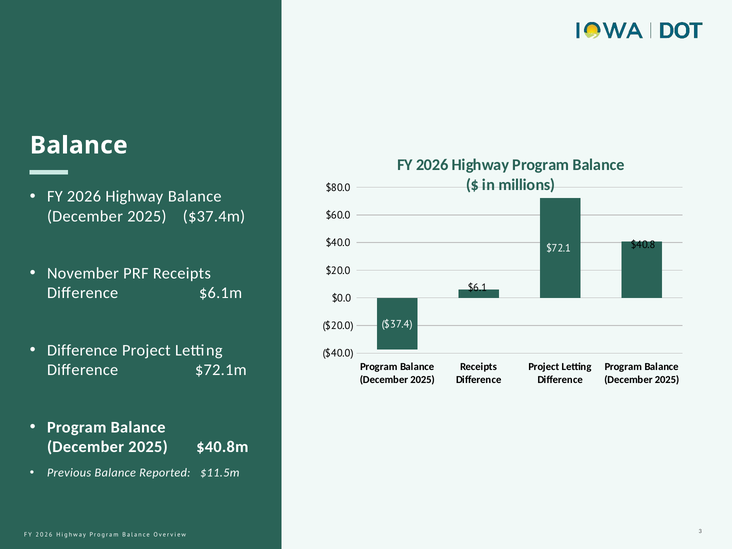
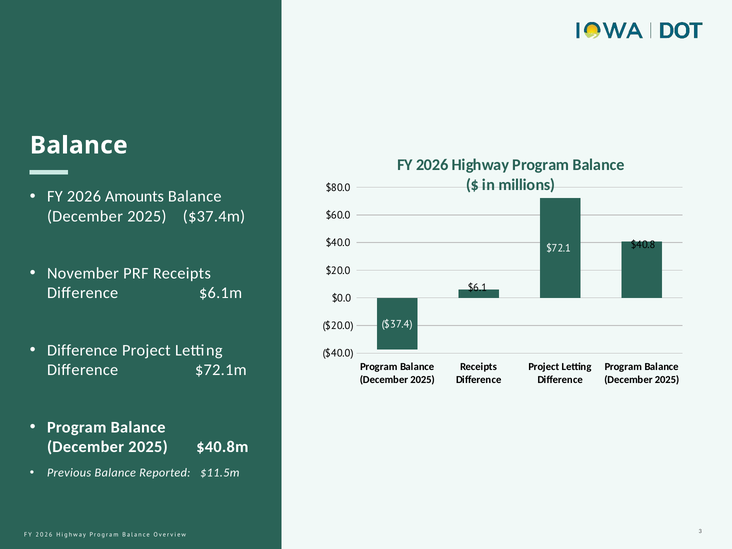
Highway: Highway -> Amounts (134, 197)
